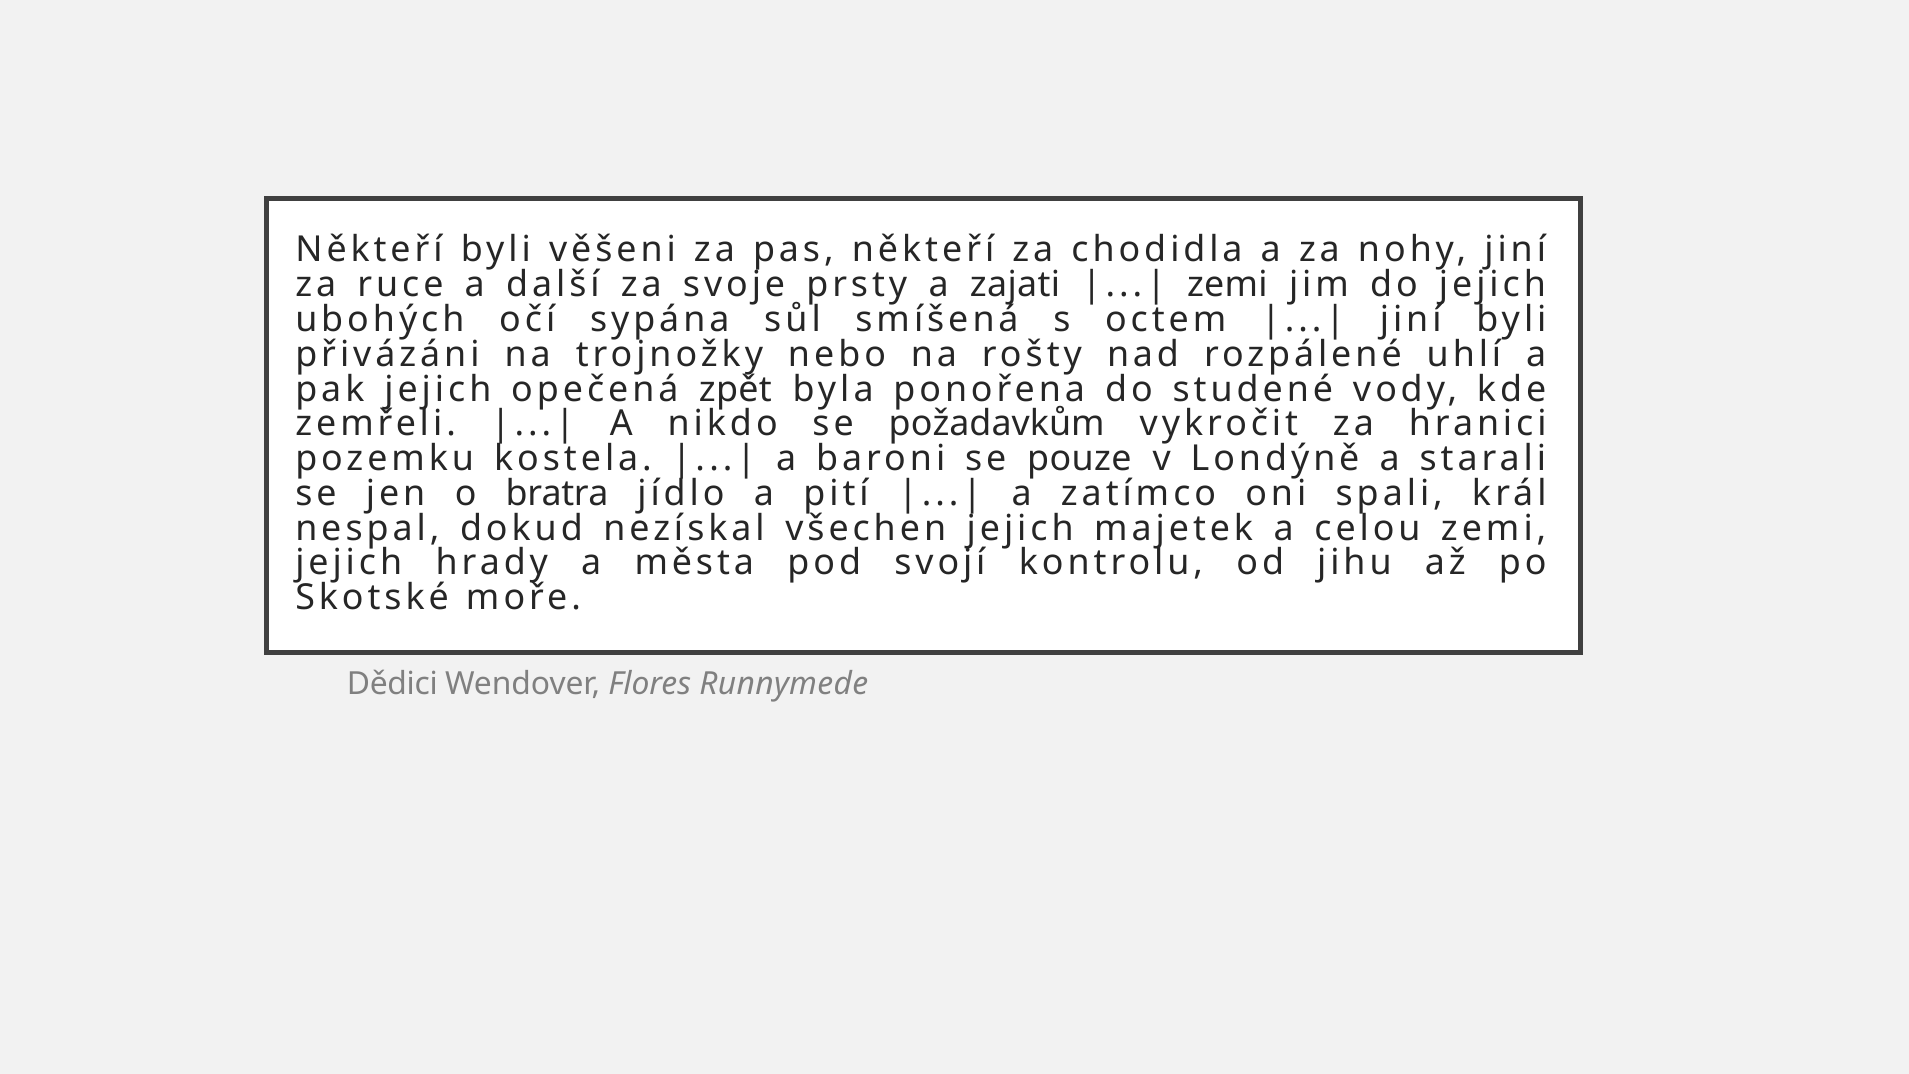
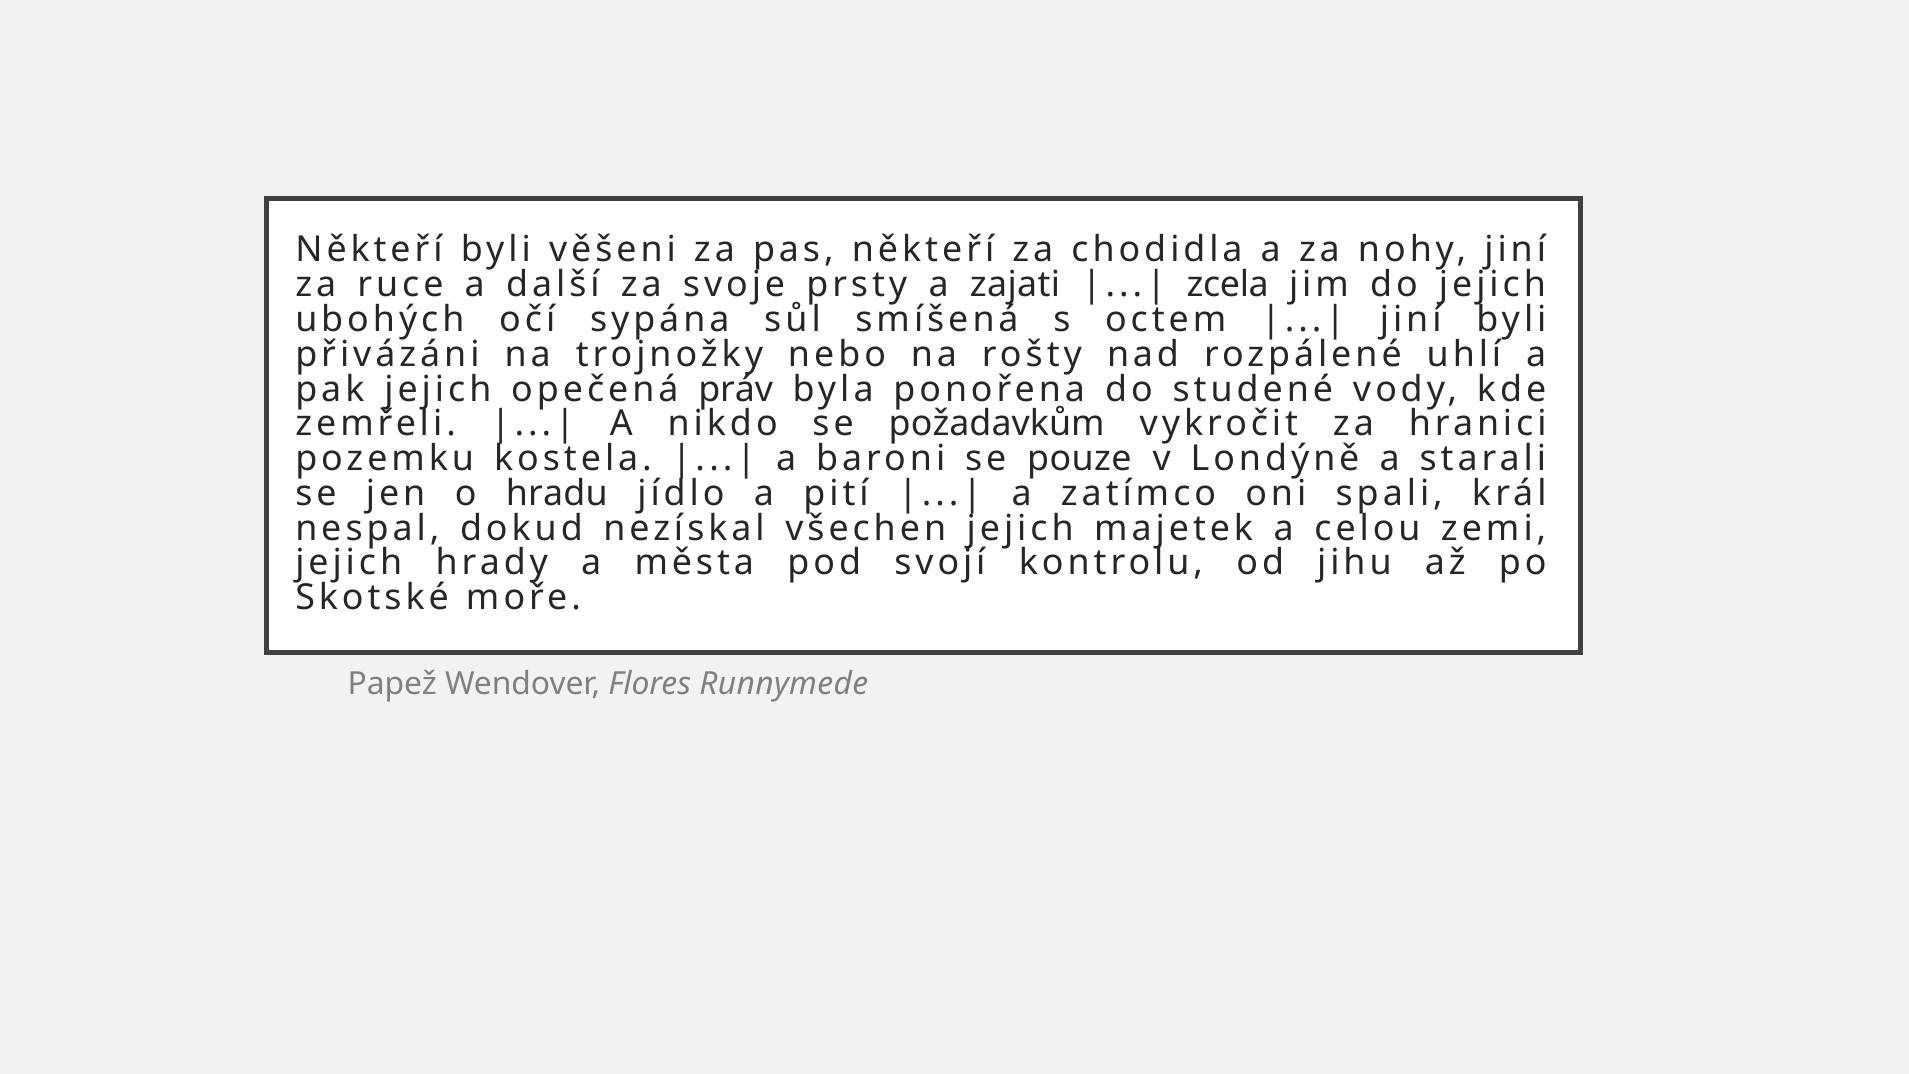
zemi: zemi -> zcela (1228, 285)
zpět: zpět -> práv (736, 389)
bratra: bratra -> hradu (557, 493)
Dědici: Dědici -> Papež (392, 684)
